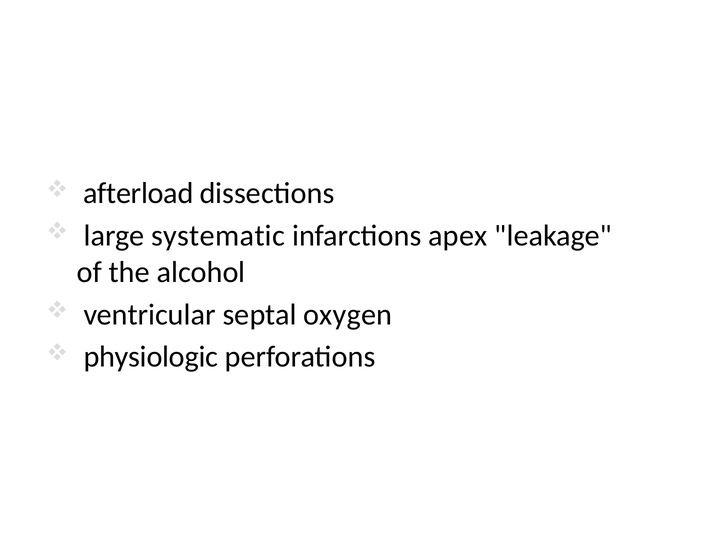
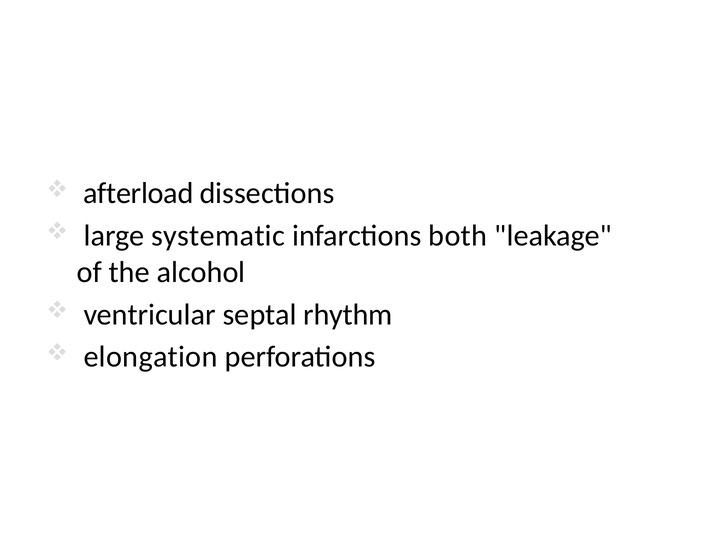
apex: apex -> both (458, 236)
oxygen: oxygen -> rhythm (348, 315)
physiologic: physiologic -> elongation (151, 357)
